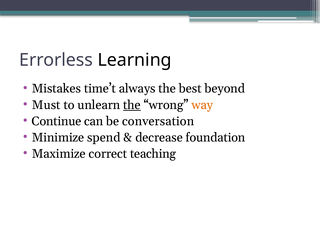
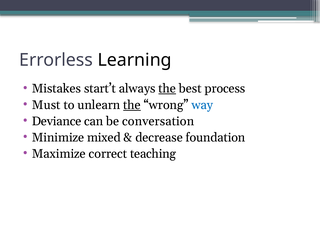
time’t: time’t -> start’t (100, 89)
the underline: none -> present (167, 89)
beyond: beyond -> process (225, 89)
way colour: orange -> blue (202, 105)
Continue: Continue -> Deviance (57, 121)
spend: spend -> mixed (104, 137)
